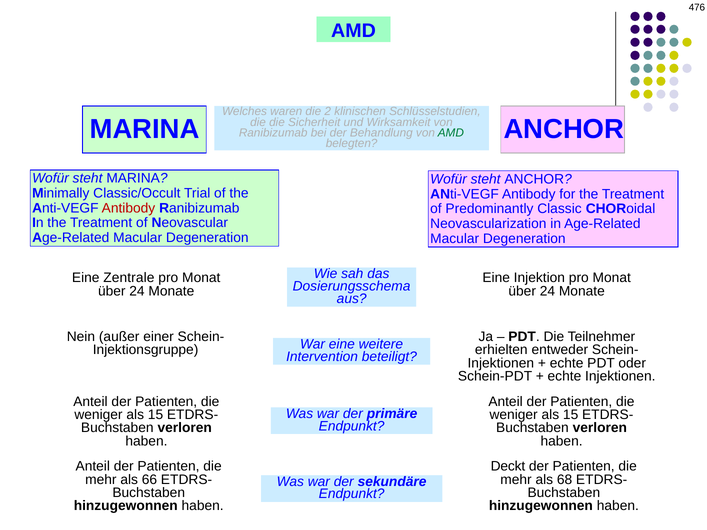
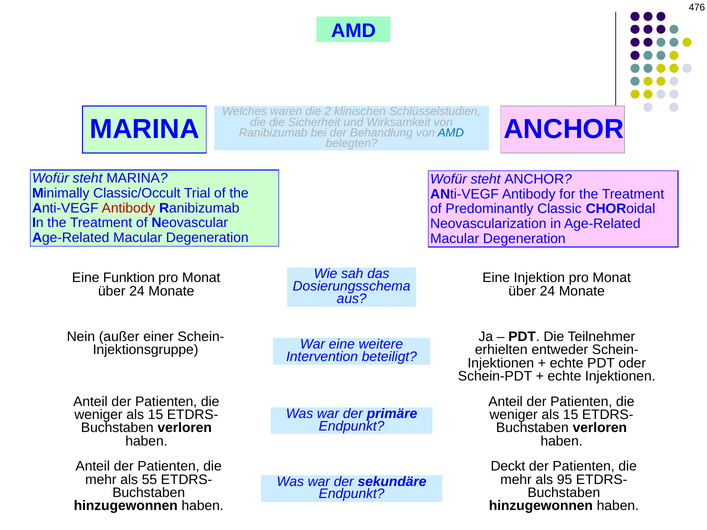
AMD colour: green -> blue (451, 133)
Zentrale: Zentrale -> Funktion (129, 278)
66: 66 -> 55 (149, 480)
68: 68 -> 95 (565, 480)
